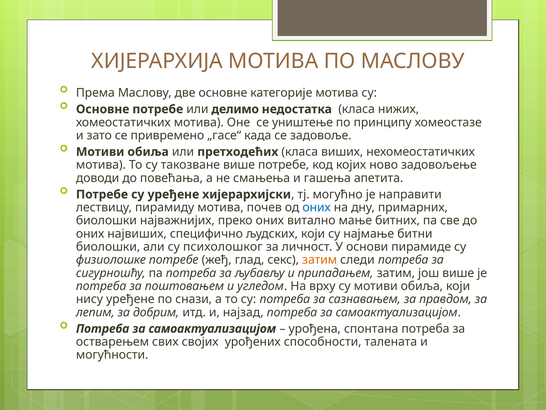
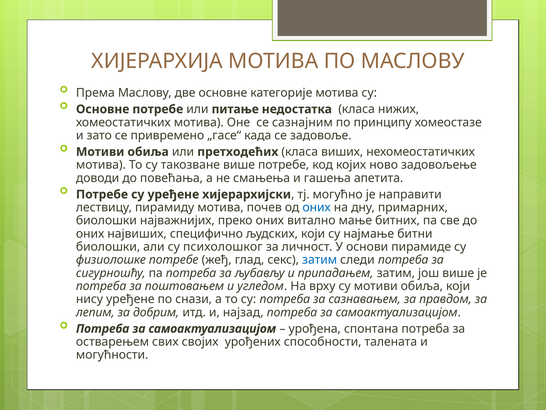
делимо: делимо -> питање (235, 109)
уништење: уништење -> сазнајним (302, 122)
затим colour: orange -> blue (320, 260)
